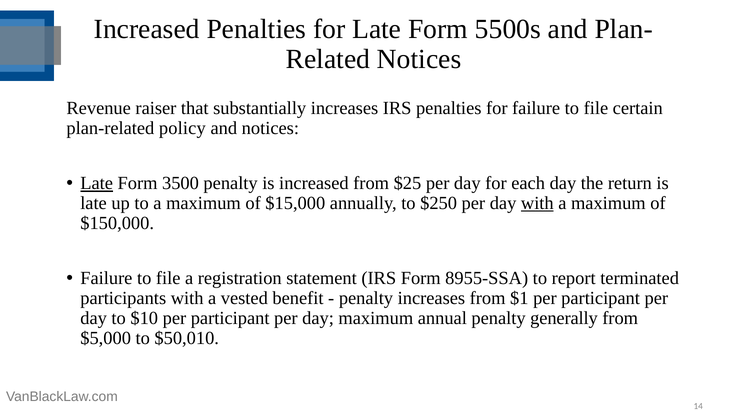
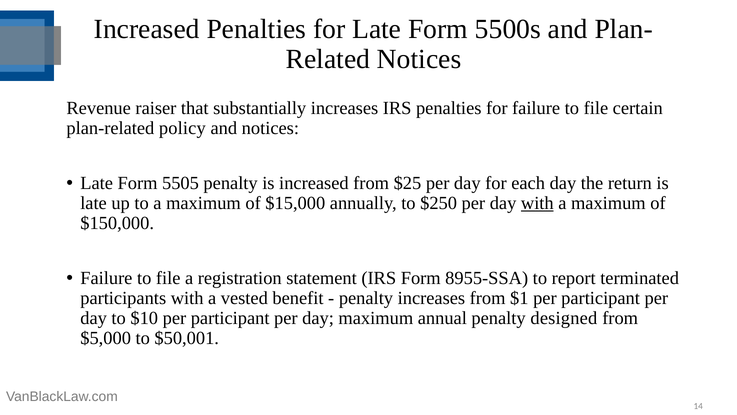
Late underline: present -> none (97, 183)
3500: 3500 -> 5505 (180, 183)
generally: generally -> designed (564, 318)
$50,010: $50,010 -> $50,001 (187, 338)
